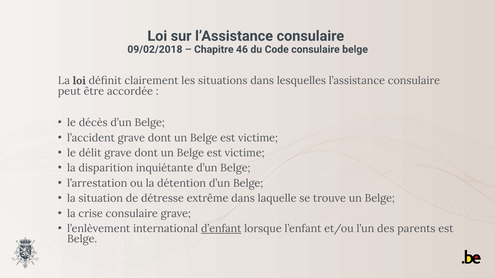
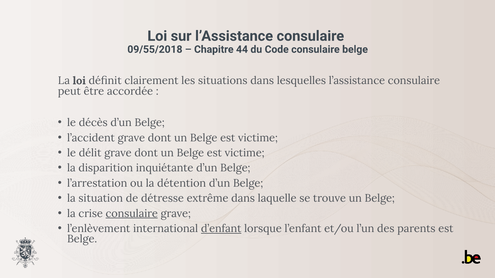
09/02/2018: 09/02/2018 -> 09/55/2018 (155, 49)
46: 46 -> 44 (242, 49)
consulaire underline: none -> present (132, 214)
